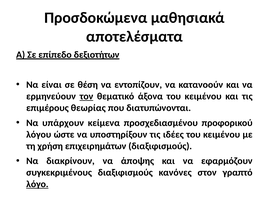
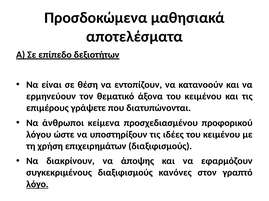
τον underline: present -> none (86, 97)
θεωρίας: θεωρίας -> γράψετε (88, 108)
υπάρχουν: υπάρχουν -> άνθρωποι (63, 123)
